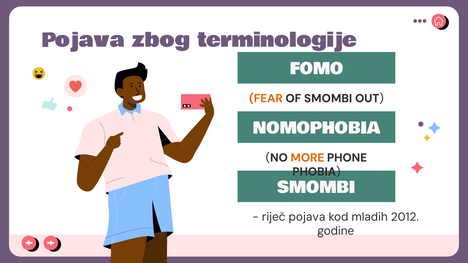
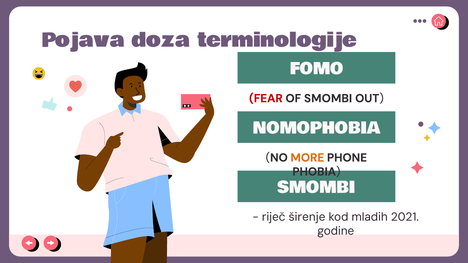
zbog: zbog -> doza (161, 40)
FEAR colour: orange -> red (266, 98)
riječ pojava: pojava -> širenje (307, 217)
2012: 2012 -> 2021 (405, 217)
